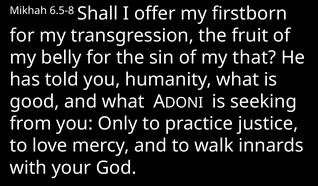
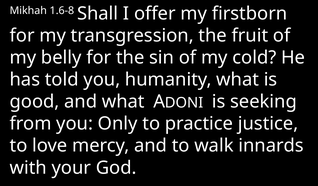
6.5-8: 6.5-8 -> 1.6-8 (62, 11)
that: that -> cold (254, 58)
